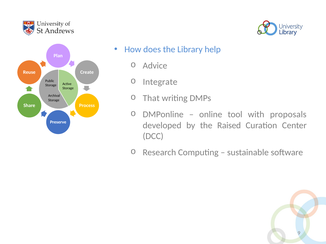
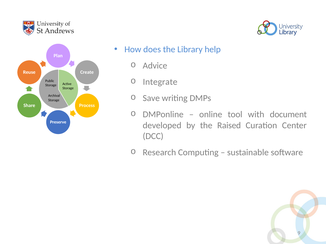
That: That -> Save (151, 98)
proposals: proposals -> document (288, 115)
